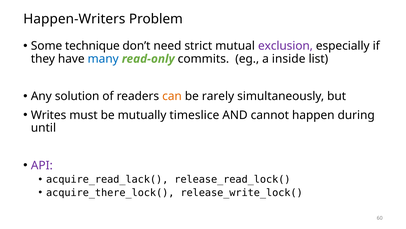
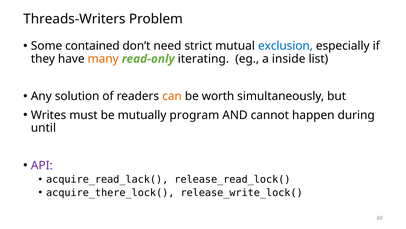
Happen-Writers: Happen-Writers -> Threads-Writers (74, 19)
technique: technique -> contained (92, 46)
exclusion colour: purple -> blue (285, 46)
many colour: blue -> orange (103, 59)
commits: commits -> iterating (203, 59)
rarely: rarely -> worth (218, 96)
timeslice: timeslice -> program (194, 115)
